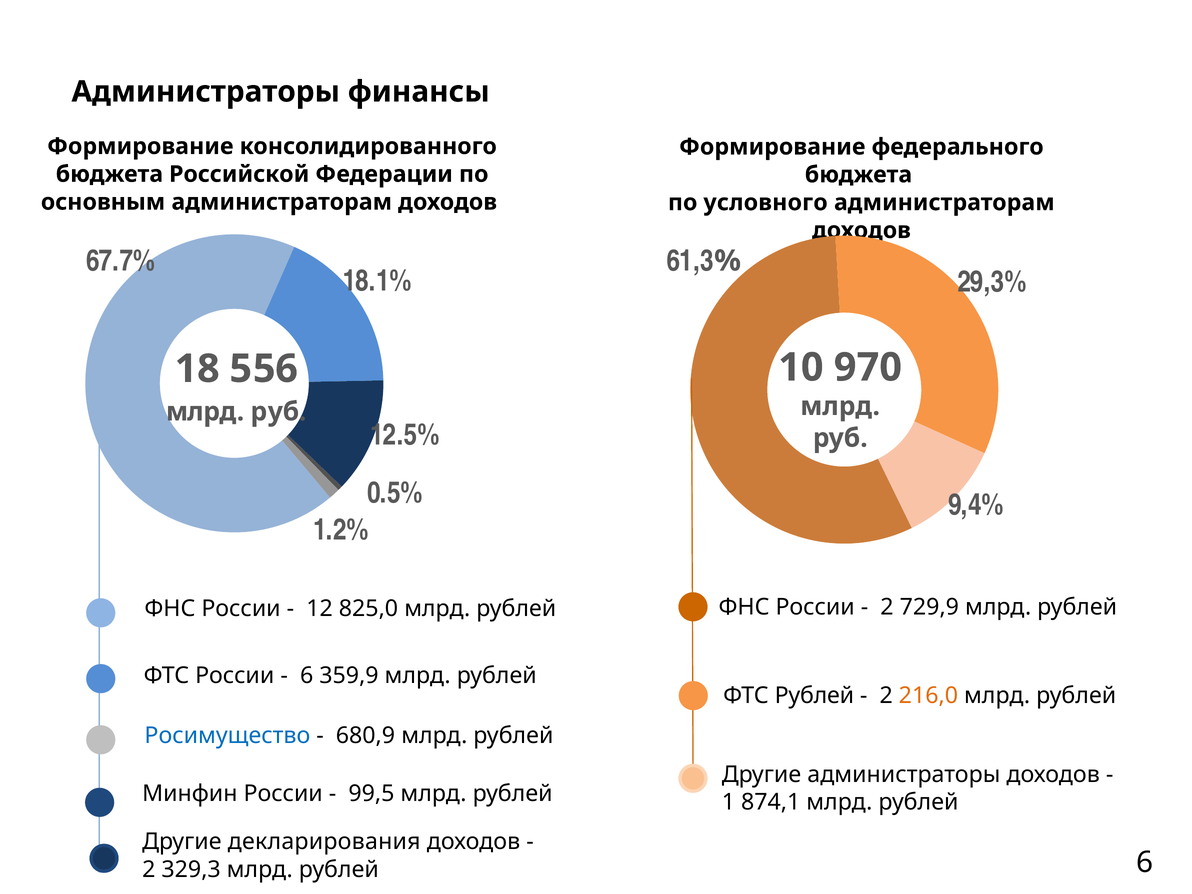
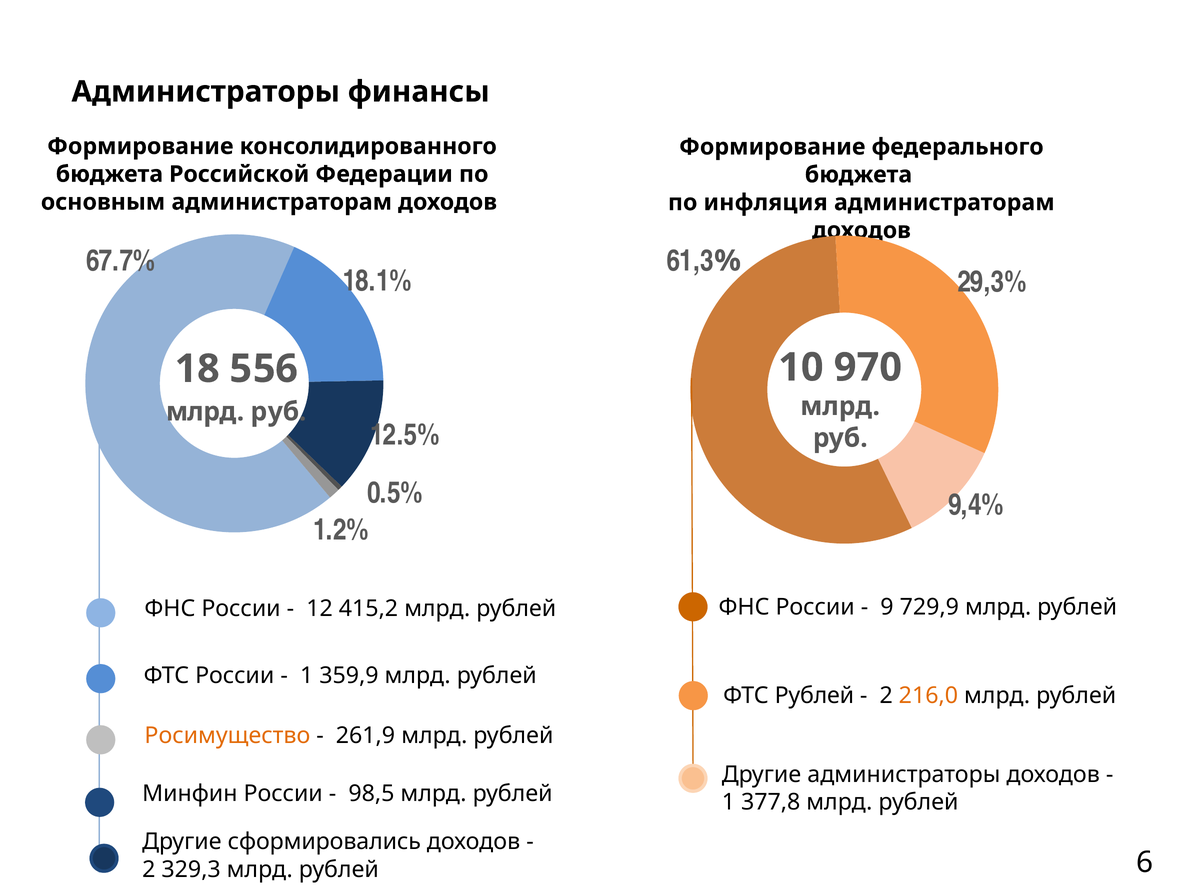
условного: условного -> инфляция (766, 203)
2: 2 -> 9 (887, 607)
825,0: 825,0 -> 415,2 (368, 609)
6: 6 -> 1 (307, 676)
Росимущество colour: blue -> orange (227, 736)
680,9: 680,9 -> 261,9 (365, 736)
99,5: 99,5 -> 98,5 (371, 793)
874,1: 874,1 -> 377,8 (771, 802)
декларирования: декларирования -> сформировались (324, 842)
